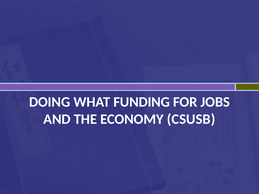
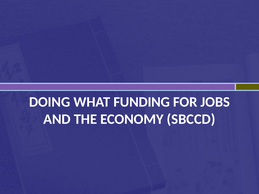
CSUSB: CSUSB -> SBCCD (191, 119)
